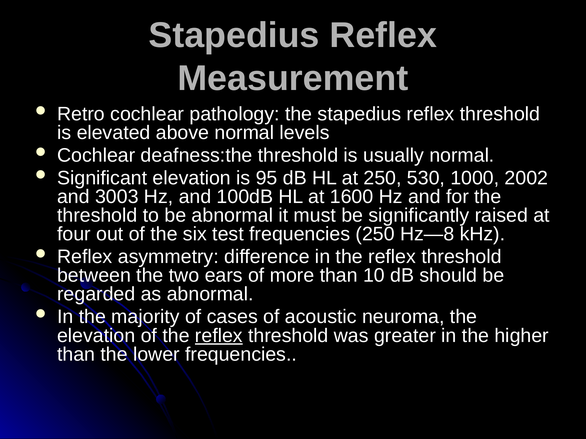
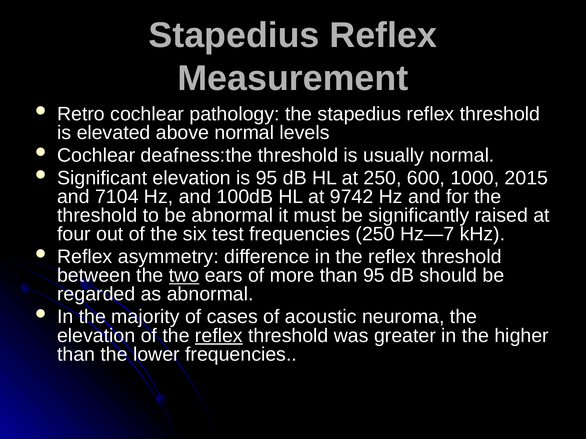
530: 530 -> 600 (426, 178)
2002: 2002 -> 2015 (526, 178)
3003: 3003 -> 7104 (117, 197)
1600: 1600 -> 9742 (352, 197)
Hz—8: Hz—8 -> Hz—7 (427, 234)
two underline: none -> present (184, 276)
than 10: 10 -> 95 (374, 276)
